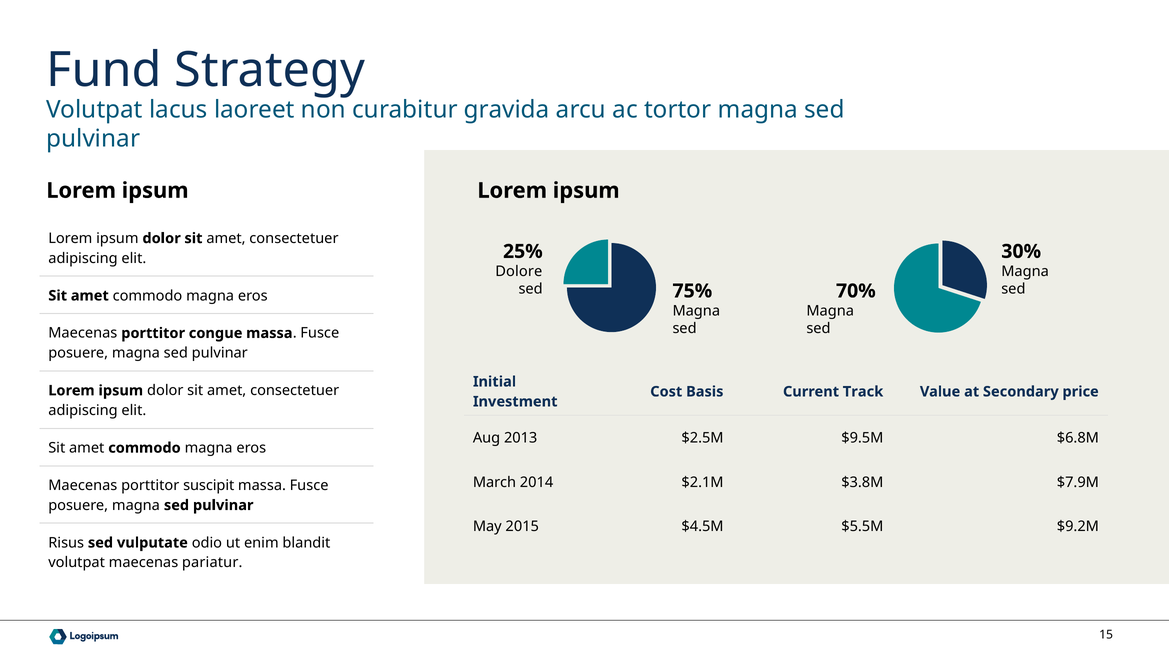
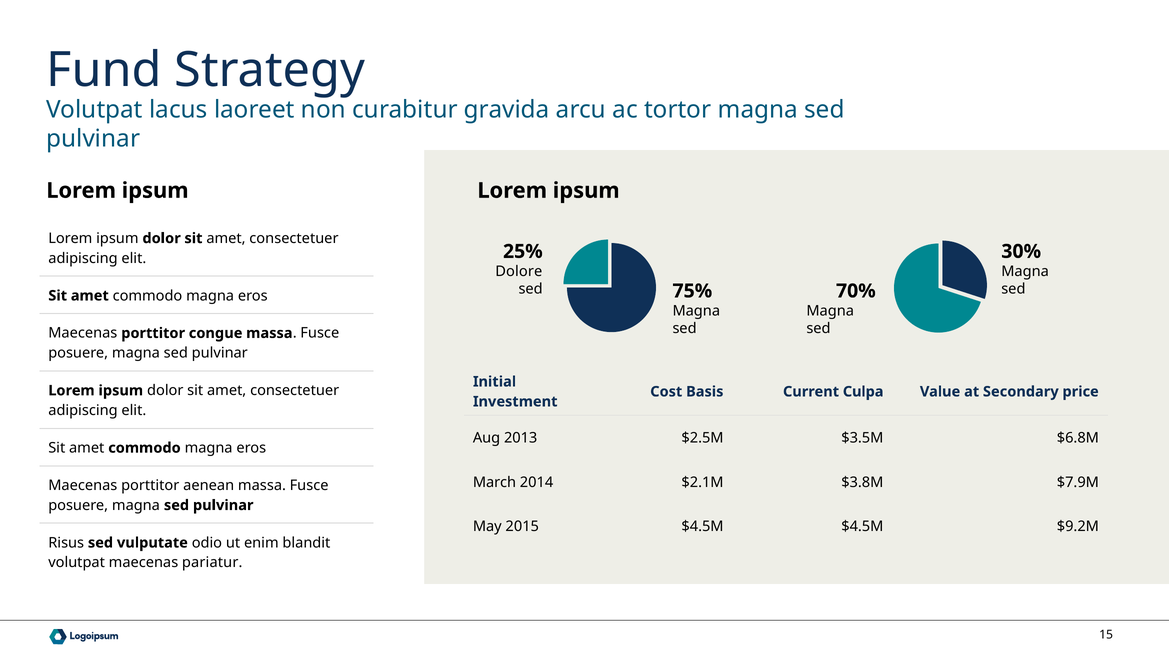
Track: Track -> Culpa (863, 391)
$9.5M: $9.5M -> $3.5M (862, 438)
suscipit: suscipit -> aenean (209, 485)
$4.5M $5.5M: $5.5M -> $4.5M (862, 526)
